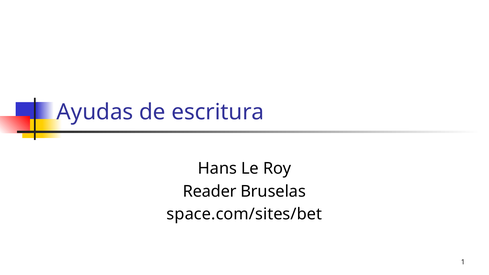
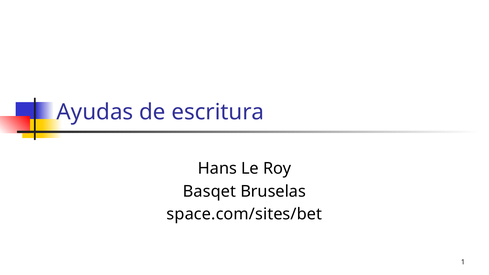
Reader: Reader -> Basqet (210, 191)
